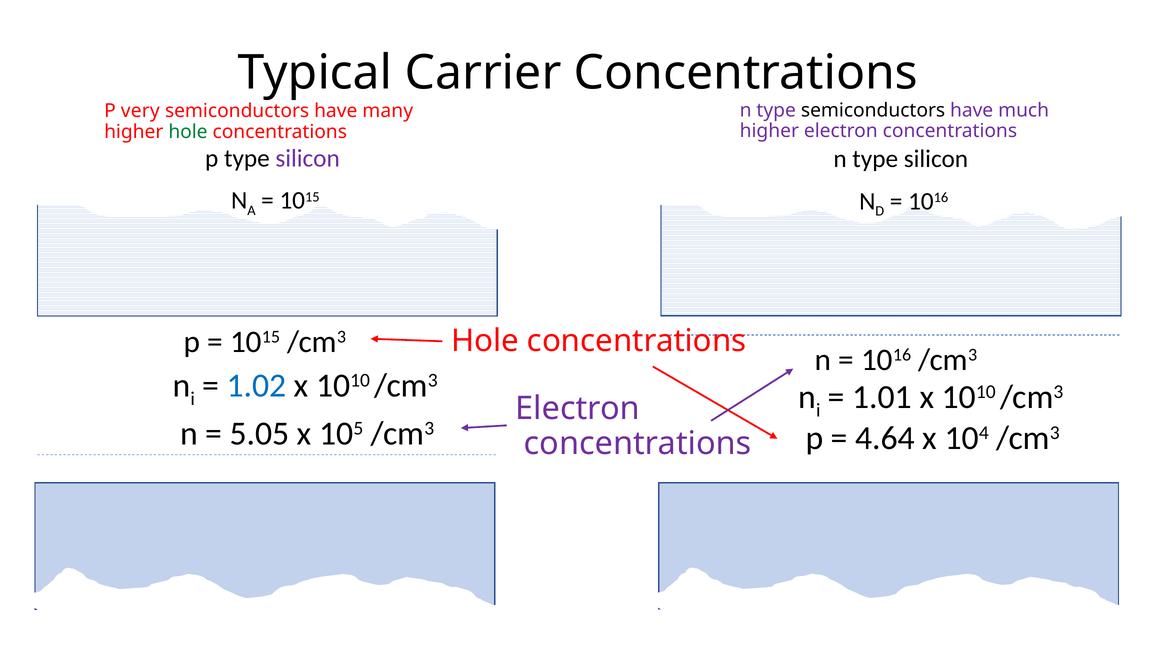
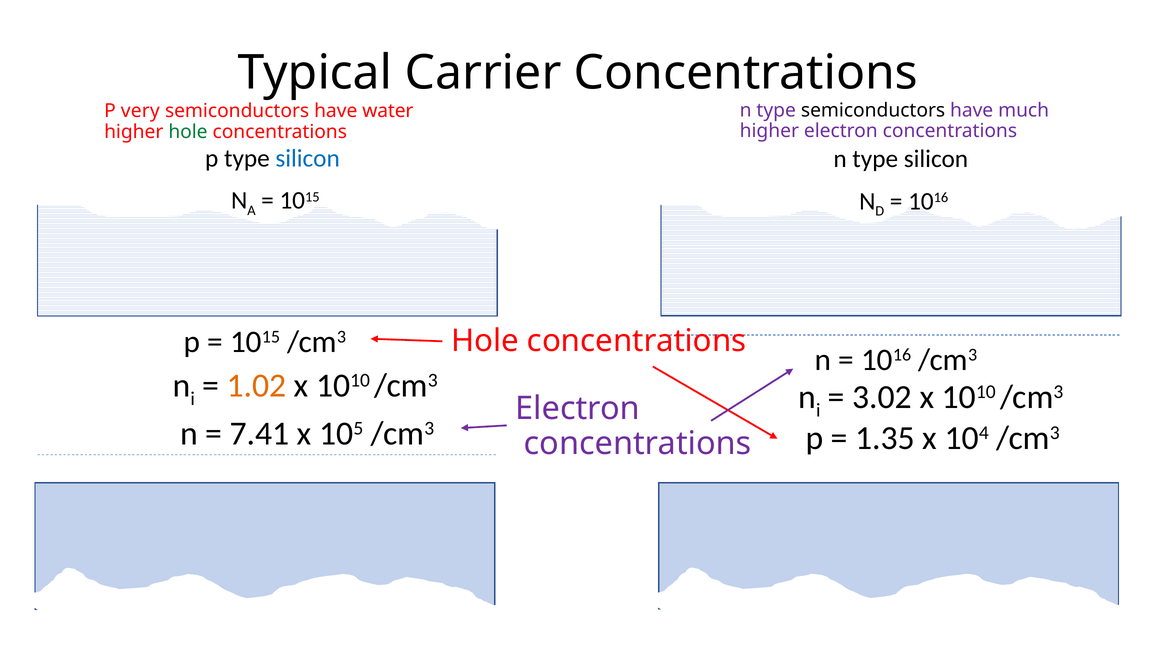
many: many -> water (388, 111)
silicon colour: purple -> blue (308, 158)
1.02 colour: blue -> orange (257, 386)
1.01: 1.01 -> 3.02 (882, 397)
5.05: 5.05 -> 7.41 (260, 434)
4.64: 4.64 -> 1.35 (885, 438)
